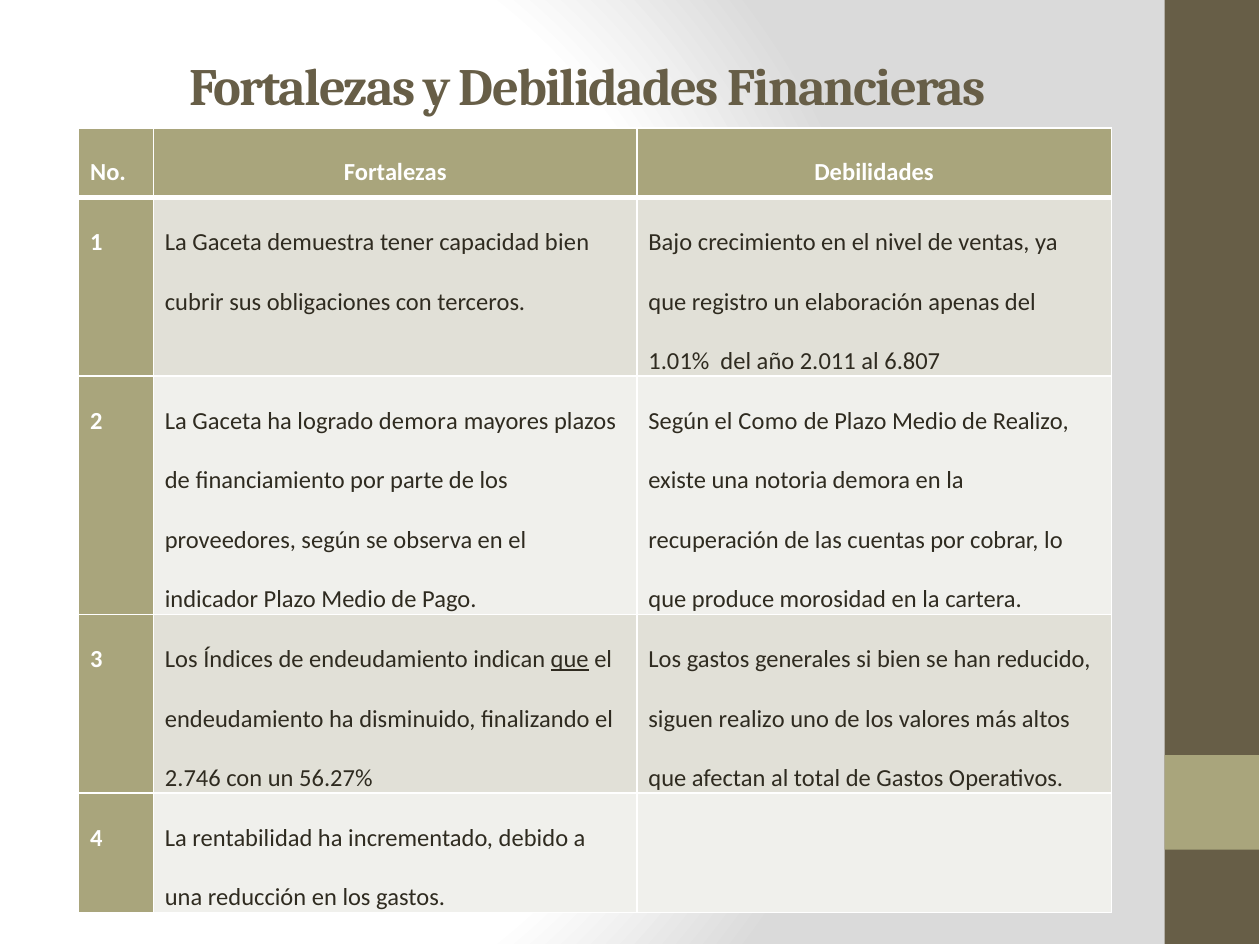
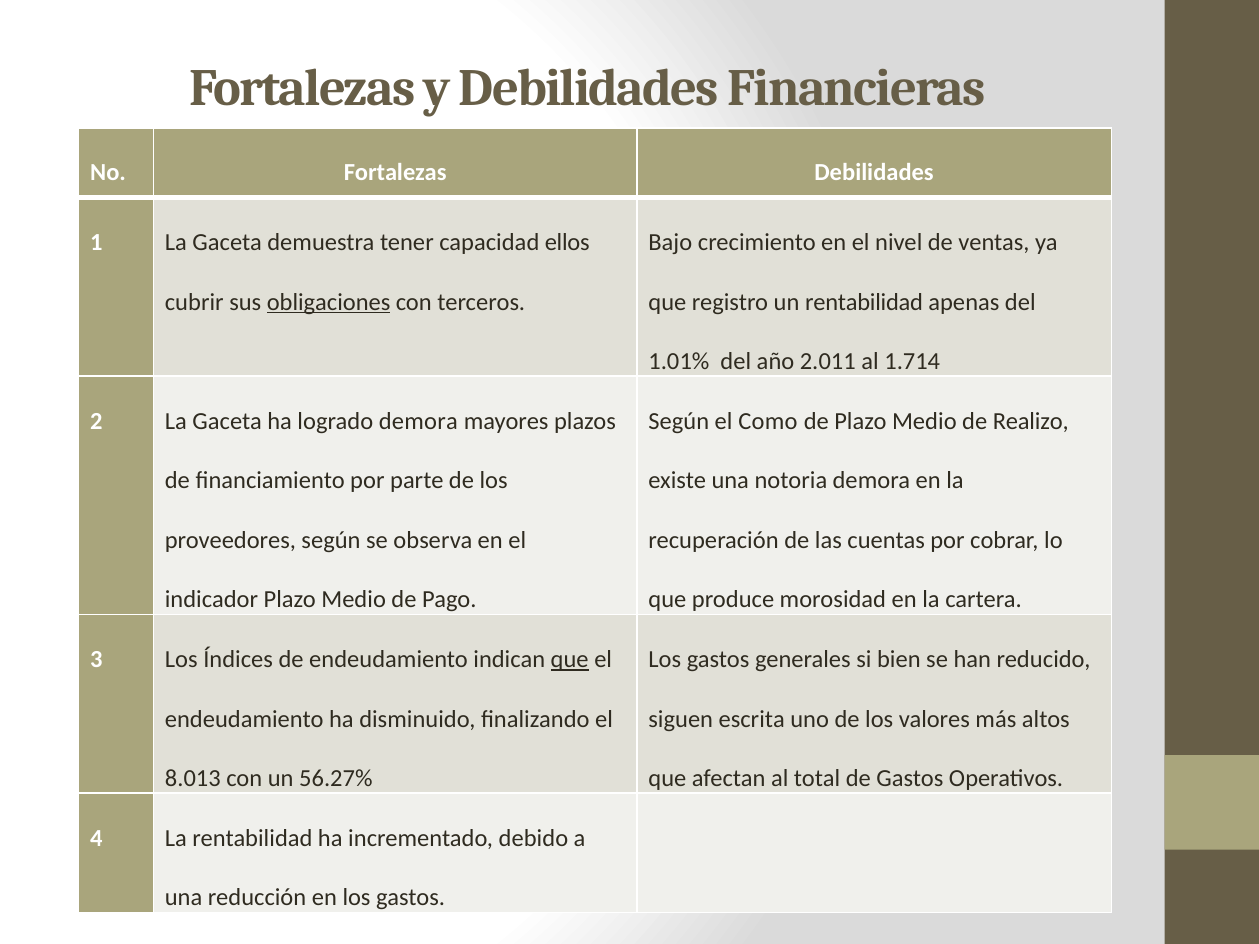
capacidad bien: bien -> ellos (567, 242)
obligaciones underline: none -> present (329, 302)
un elaboración: elaboración -> rentabilidad (864, 302)
6.807: 6.807 -> 1.714 (912, 362)
siguen realizo: realizo -> escrita (752, 719)
2.746: 2.746 -> 8.013 (193, 779)
